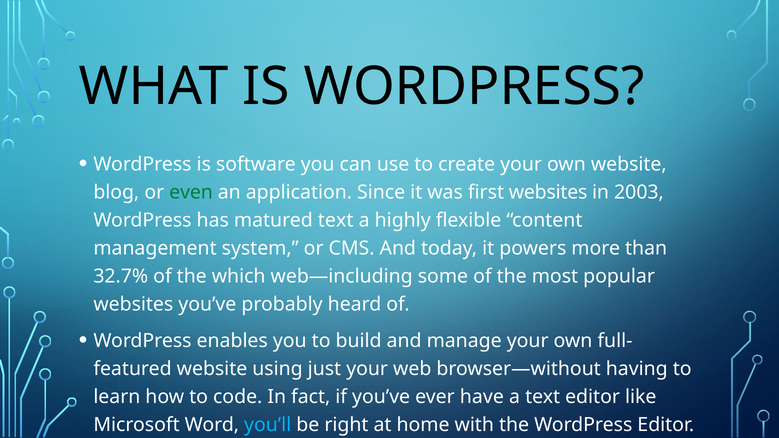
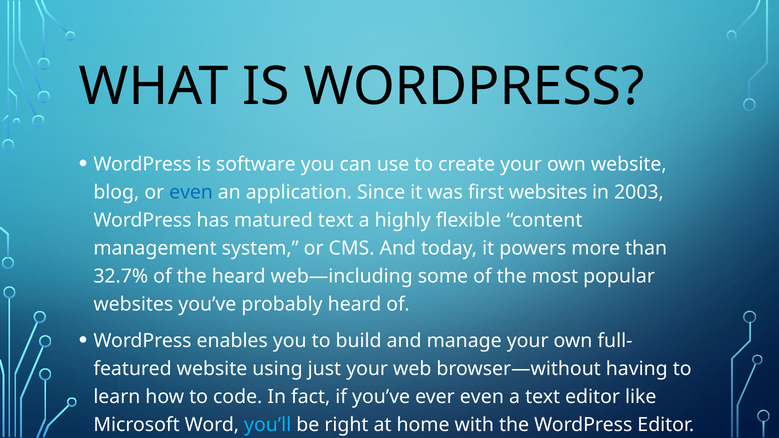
even colour: green -> blue (191, 192)
the which: which -> heard (239, 277)
ever have: have -> even (482, 397)
